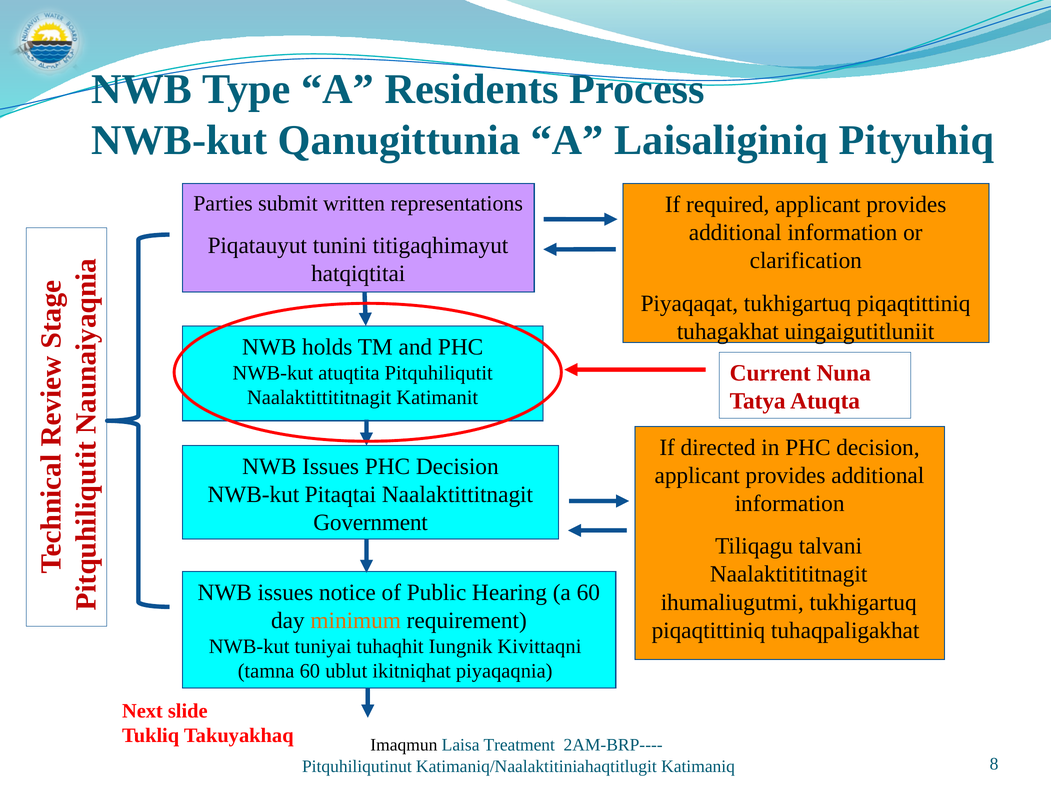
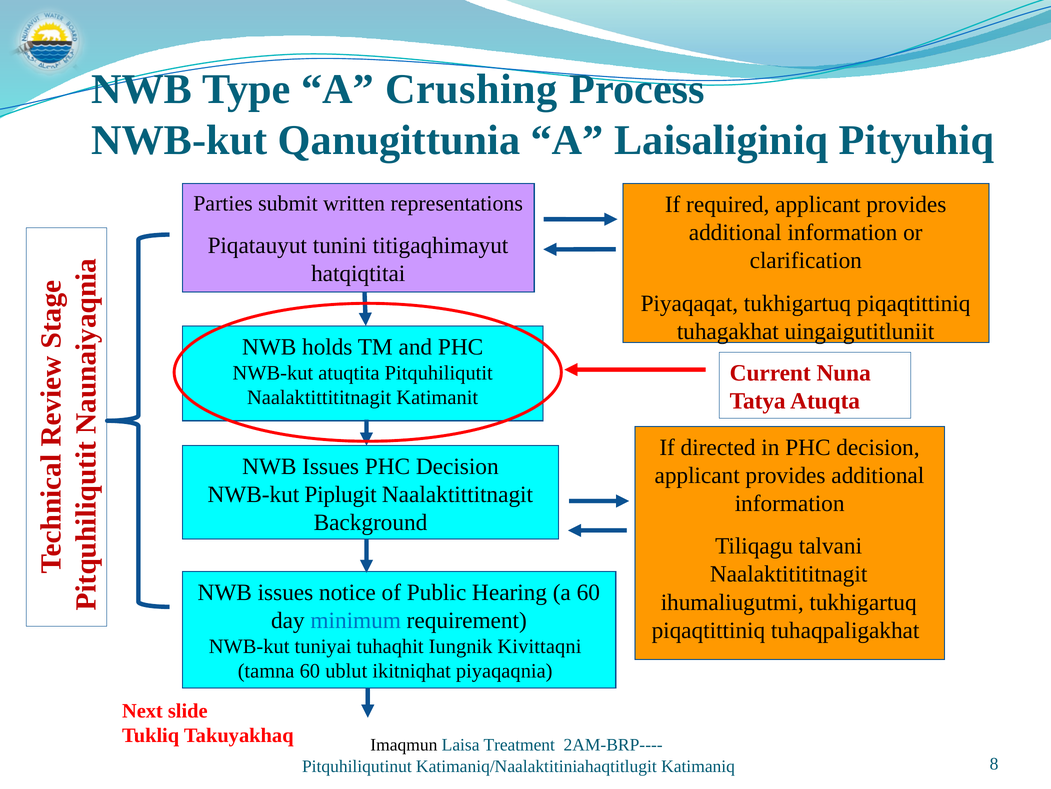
Residents: Residents -> Crushing (471, 89)
Pitaqtai: Pitaqtai -> Piplugit (341, 494)
Government: Government -> Background (370, 522)
minimum colour: orange -> blue (356, 620)
